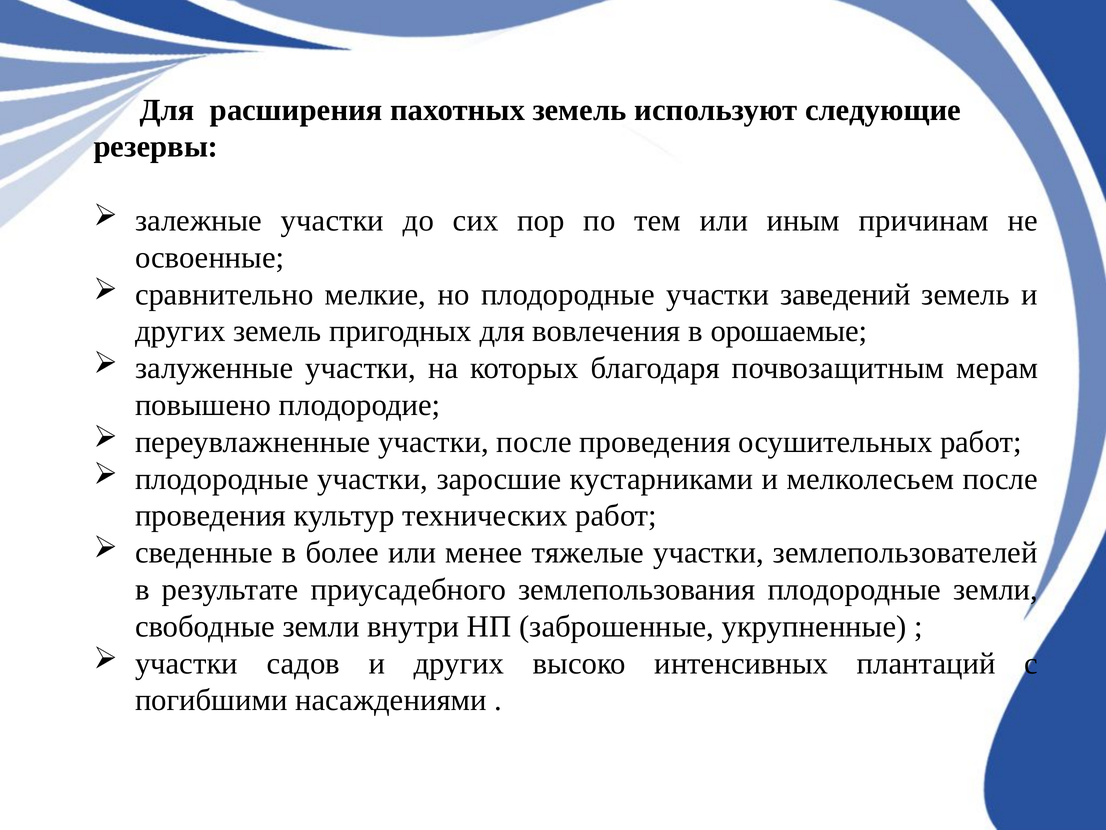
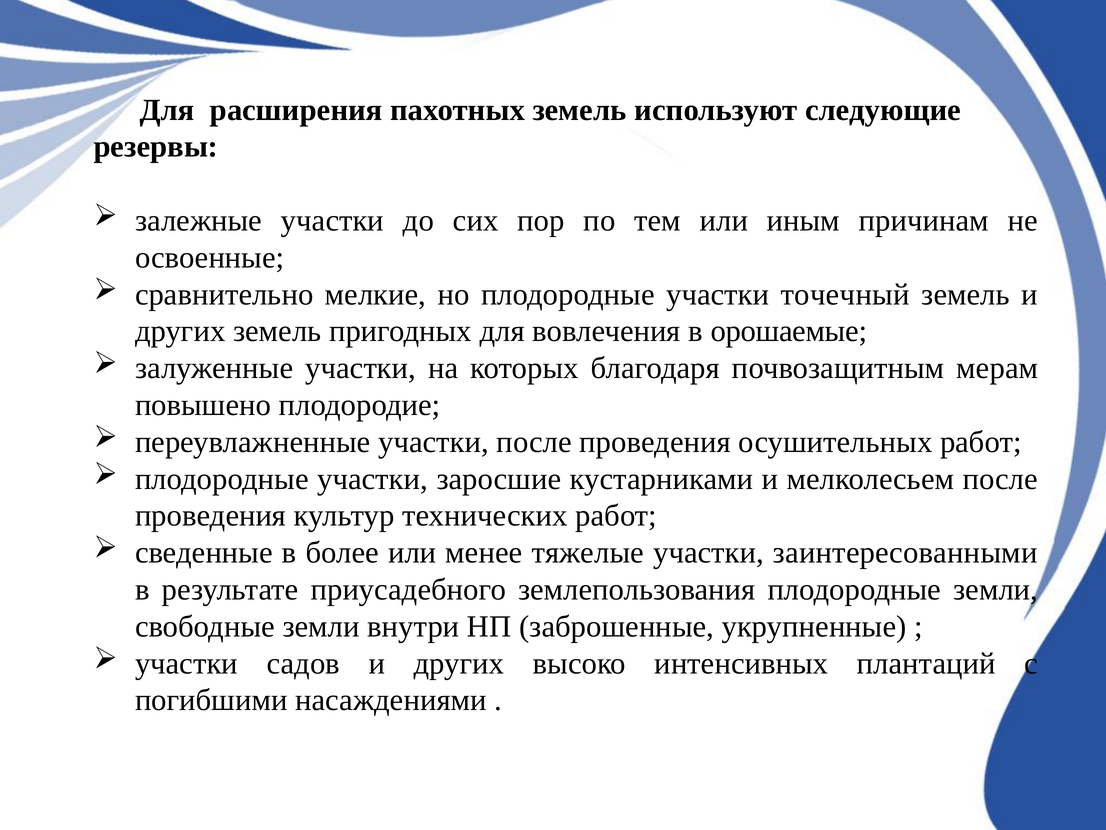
заведений: заведений -> точечный (845, 294)
землепользователей: землепользователей -> заинтересованными (905, 552)
